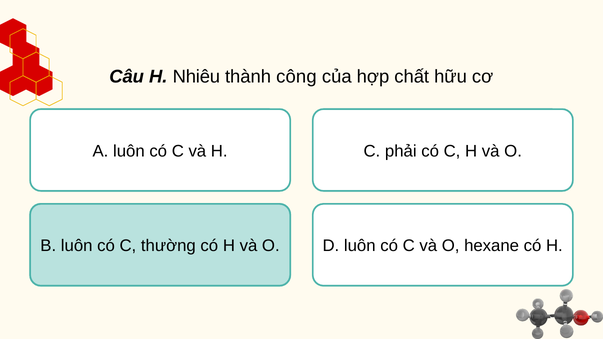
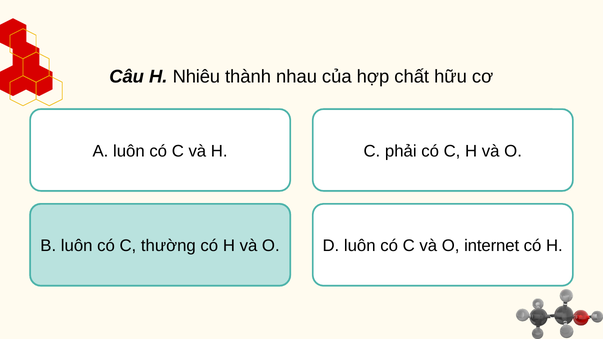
công: công -> nhau (297, 77)
hexane: hexane -> internet (492, 246)
